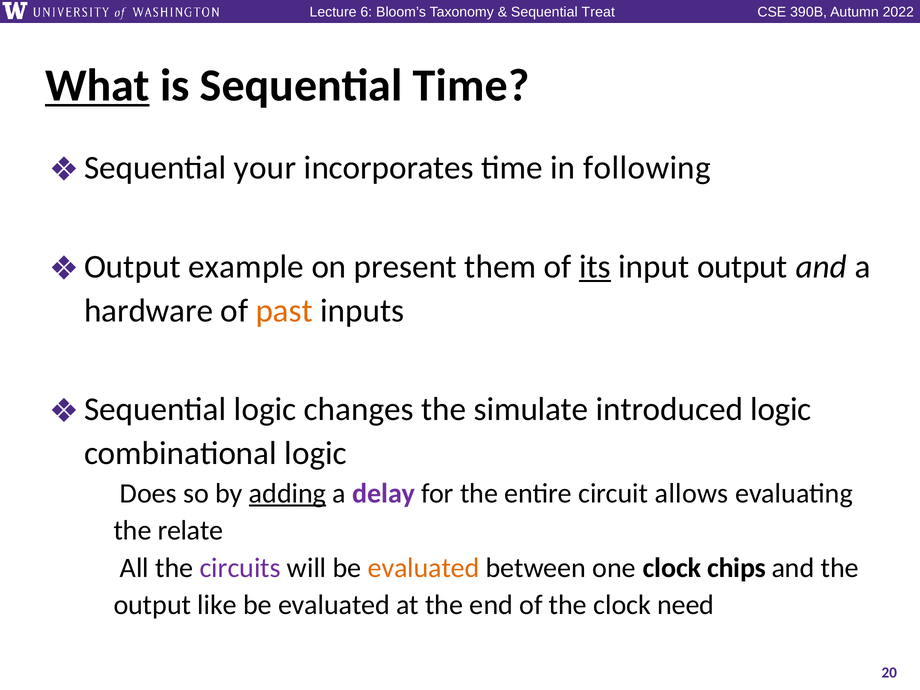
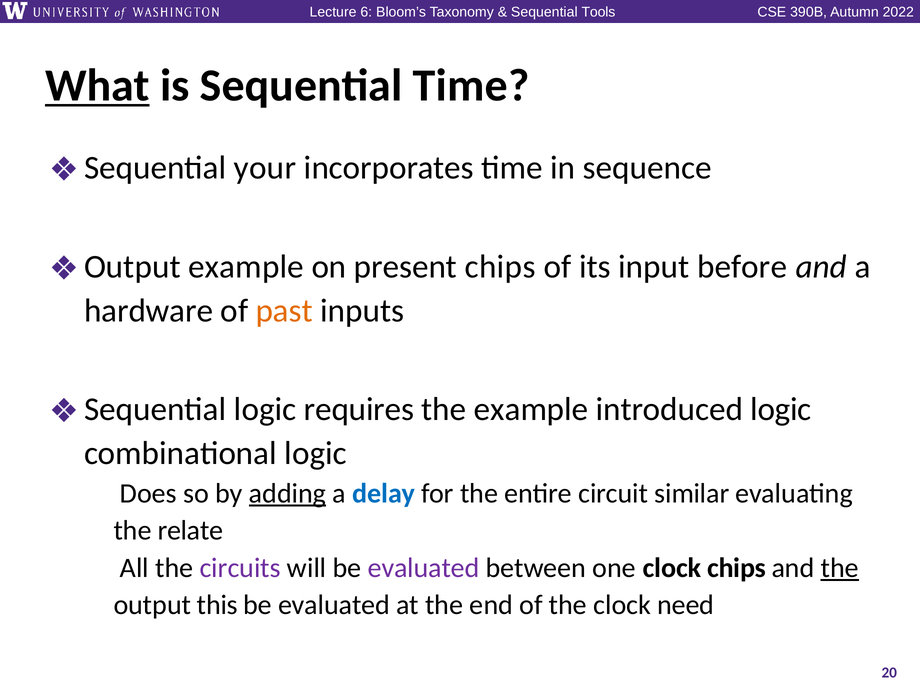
Treat: Treat -> Tools (598, 12)
following: following -> sequence (647, 168)
present them: them -> chips (500, 267)
its underline: present -> none (595, 267)
input output: output -> before (742, 267)
changes: changes -> requires (359, 409)
the simulate: simulate -> example (531, 409)
delay colour: purple -> blue (384, 493)
allows: allows -> similar (692, 493)
evaluated colour: orange -> purple (424, 568)
the underline: none -> present (840, 568)
like: like -> this (217, 605)
